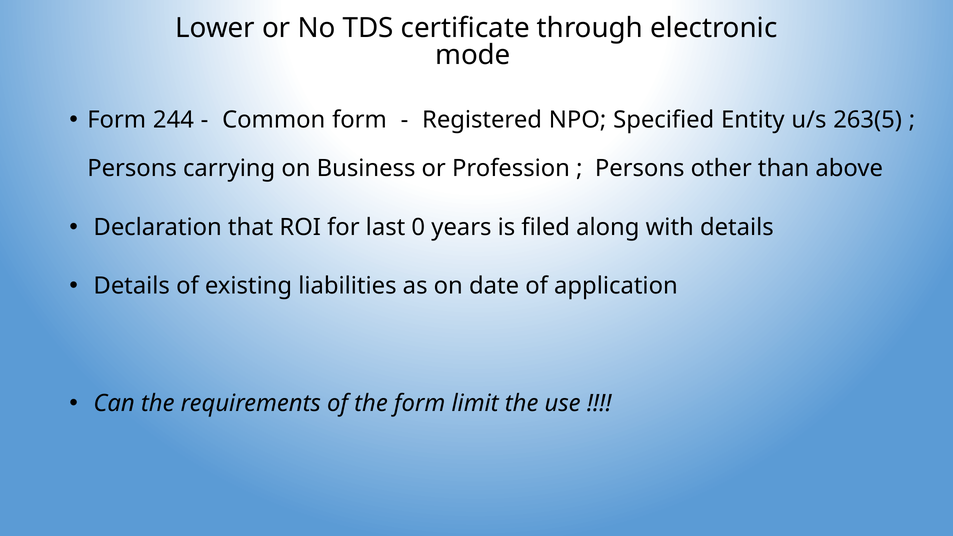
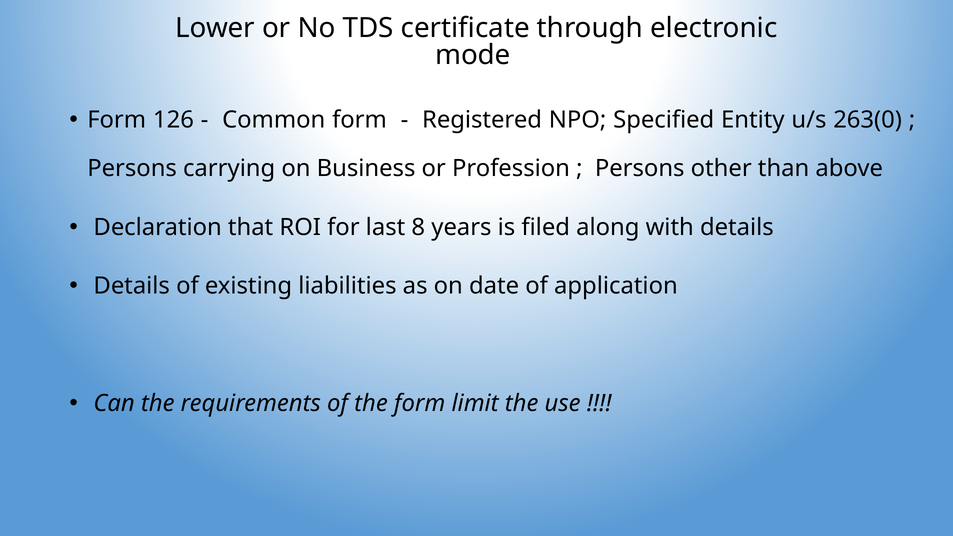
244: 244 -> 126 (173, 120)
263(5: 263(5 -> 263(0 (868, 120)
0: 0 -> 8 (418, 227)
